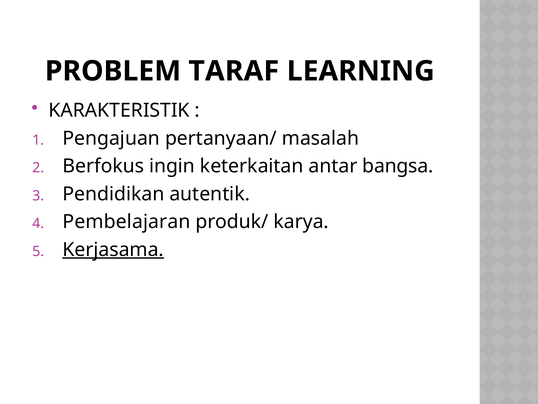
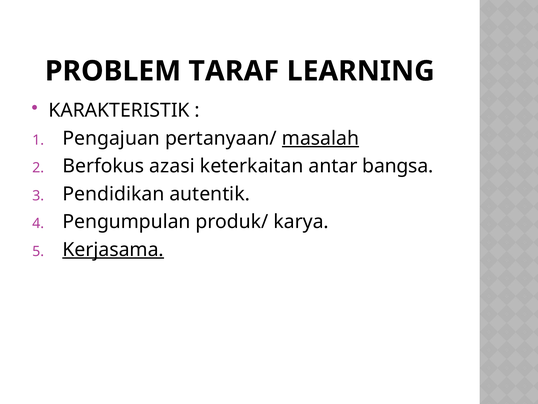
masalah underline: none -> present (320, 138)
ingin: ingin -> azasi (172, 166)
Pembelajaran: Pembelajaran -> Pengumpulan (127, 222)
